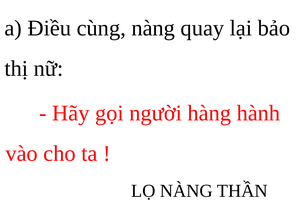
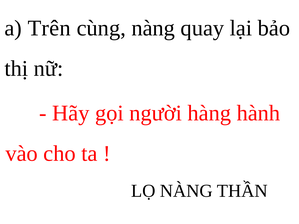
Điều: Điều -> Trên (49, 28)
